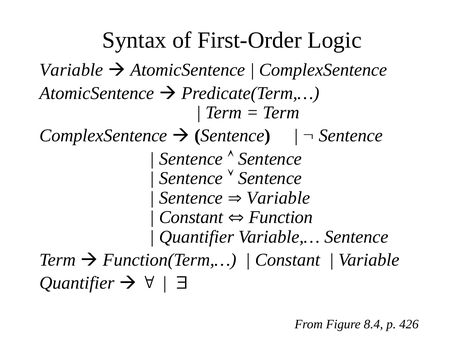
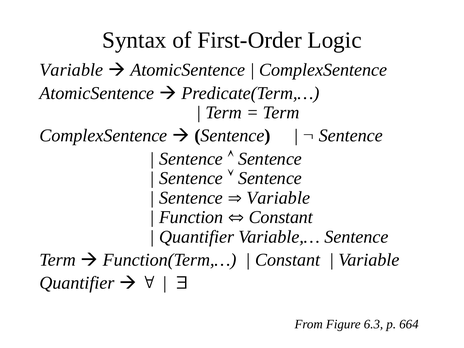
Constant: Constant -> Function (191, 217)
Function: Function -> Constant (281, 217)
8.4: 8.4 -> 6.3 (374, 324)
426: 426 -> 664 (409, 324)
